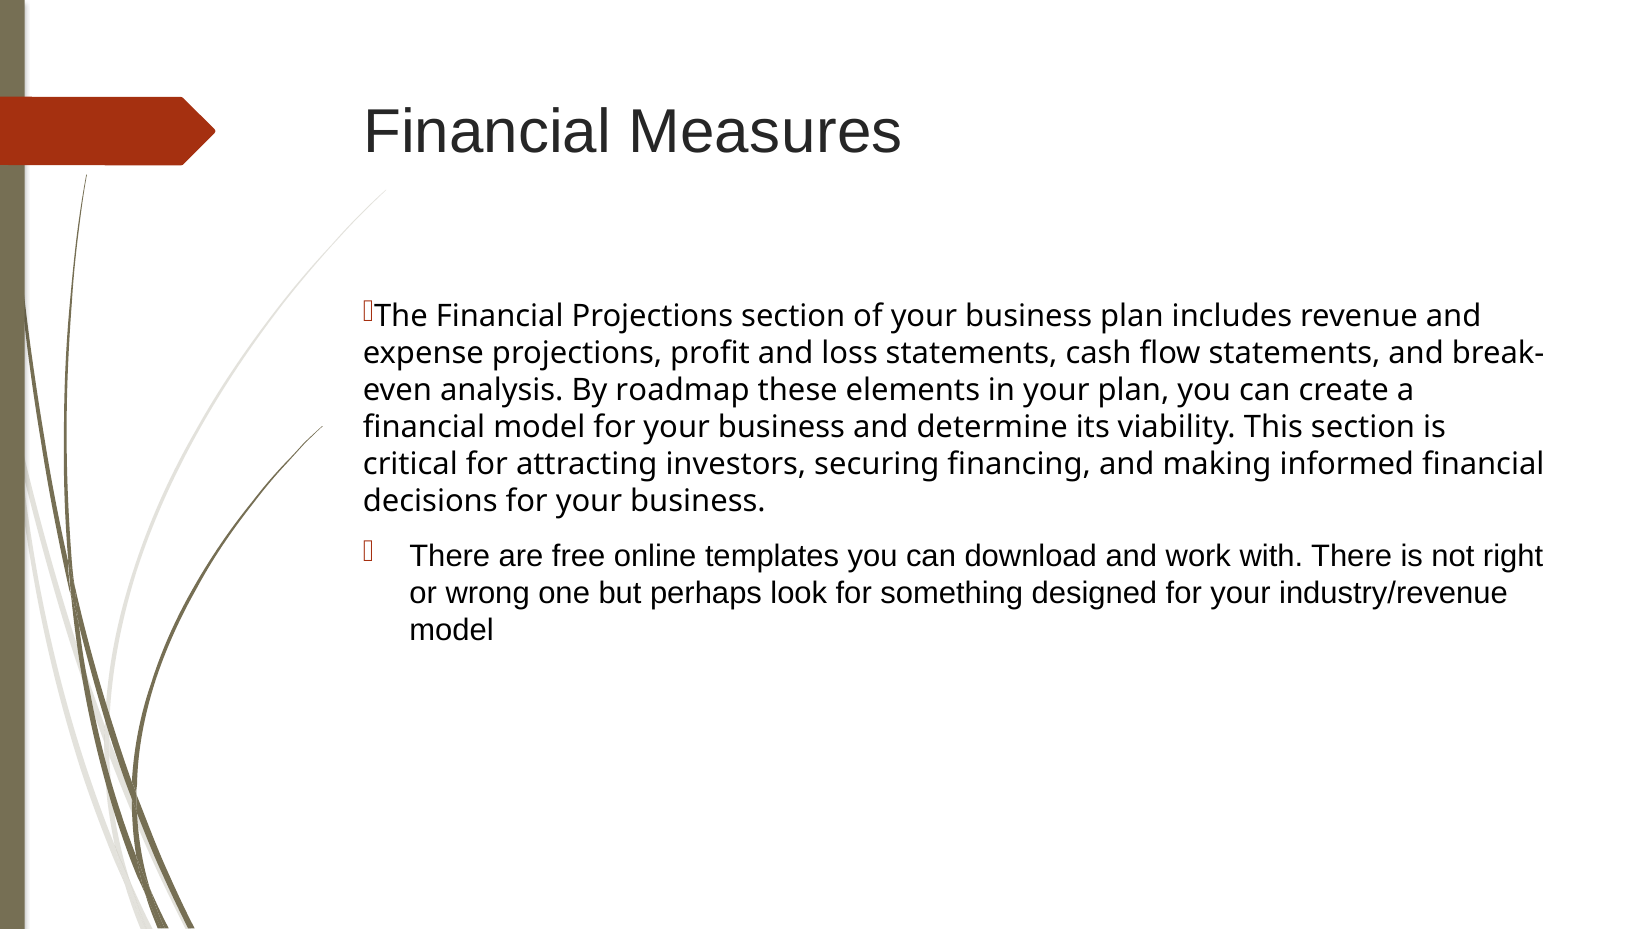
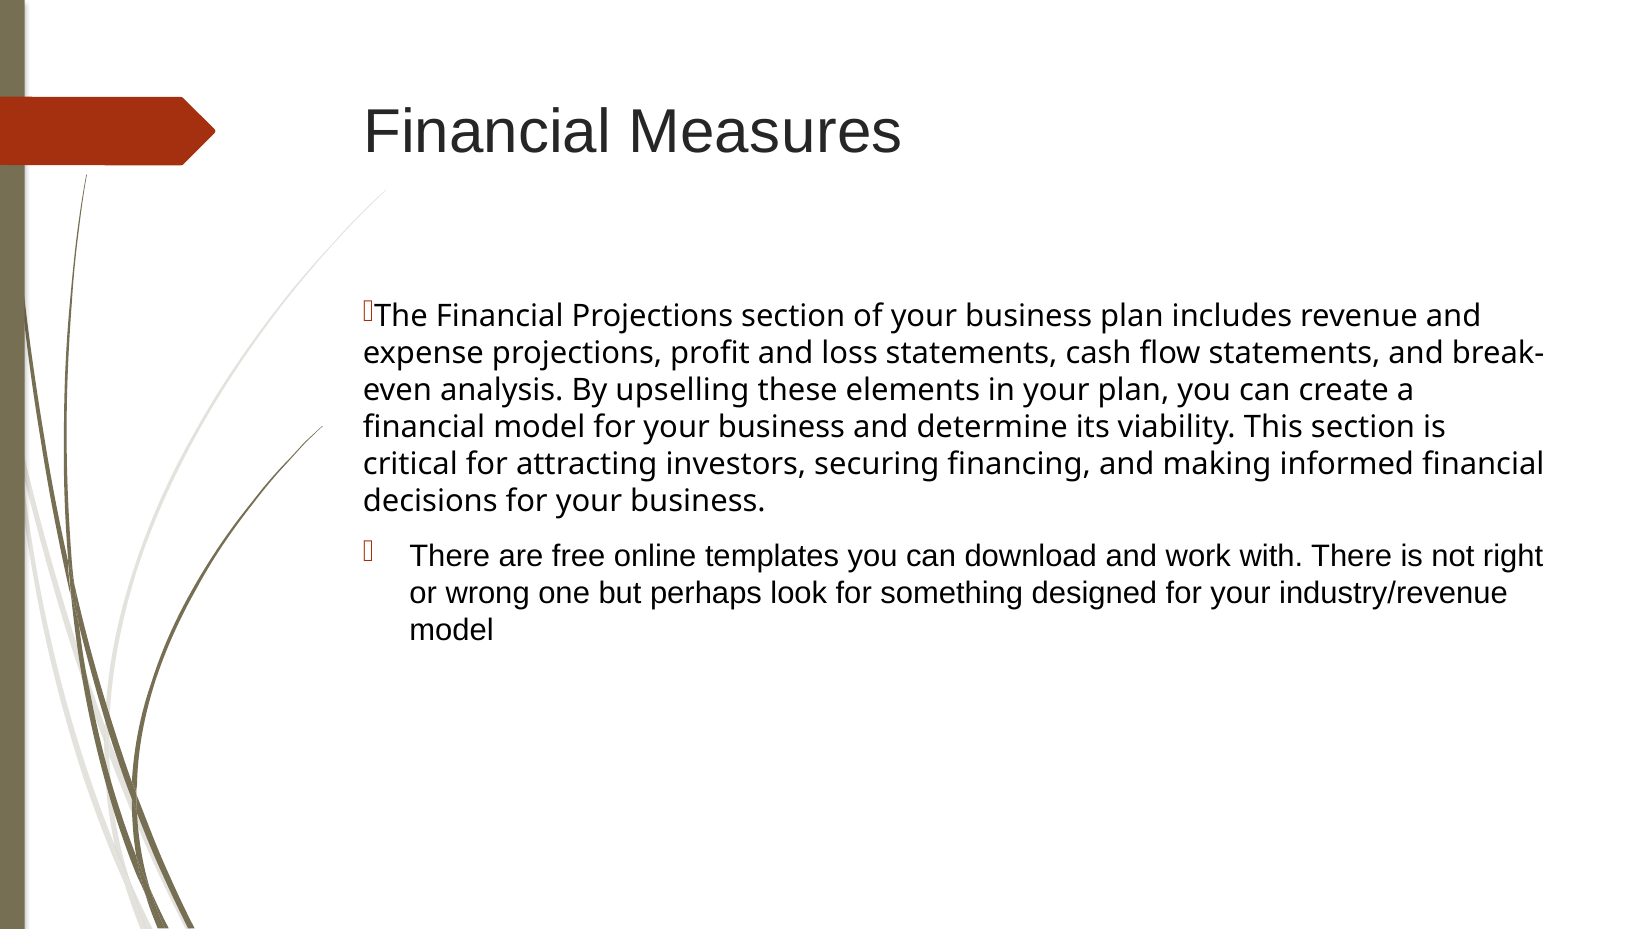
roadmap: roadmap -> upselling (682, 390)
